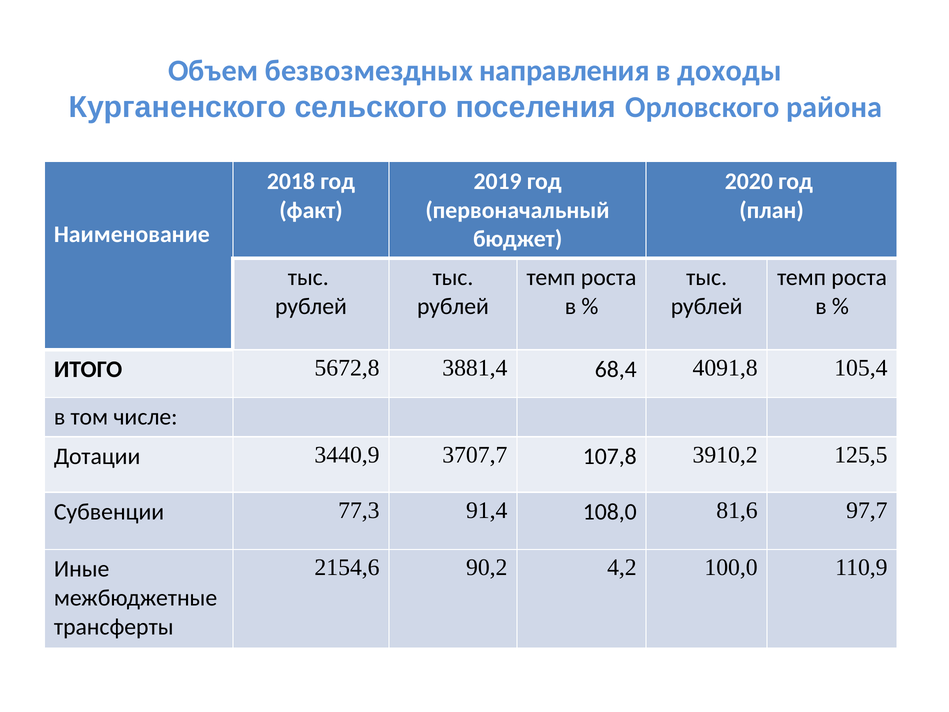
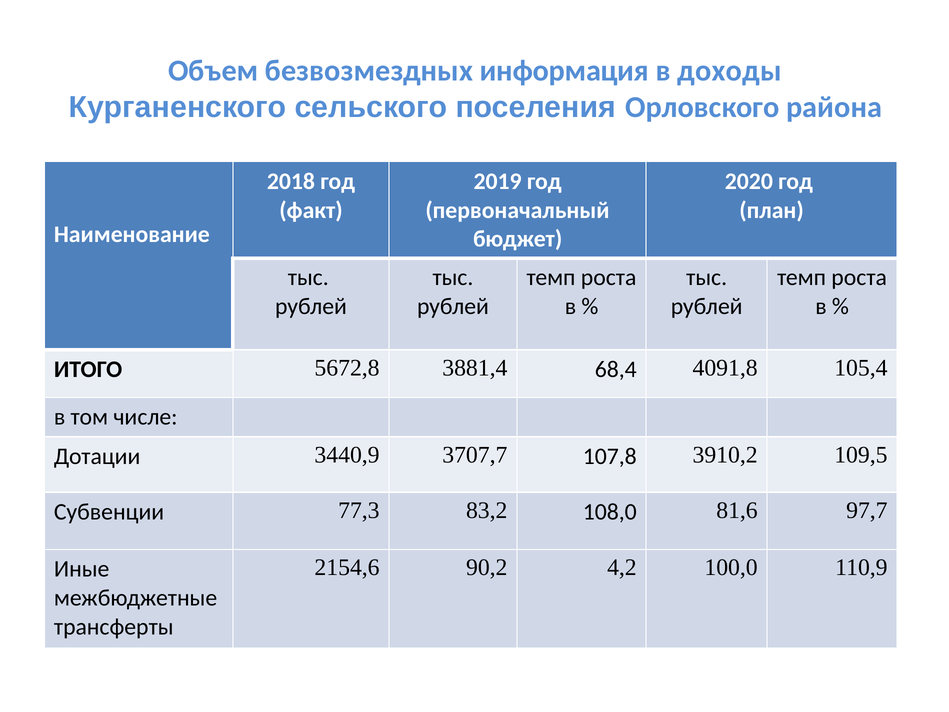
направления: направления -> информация (564, 71)
125,5: 125,5 -> 109,5 (861, 455)
91,4: 91,4 -> 83,2 (487, 510)
